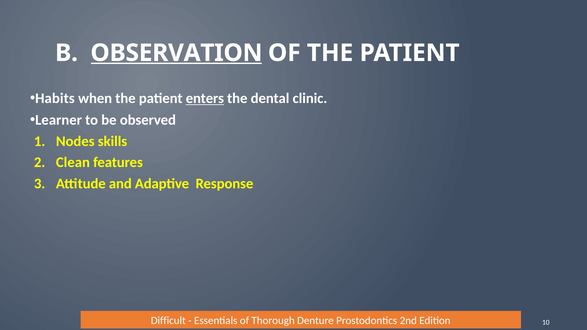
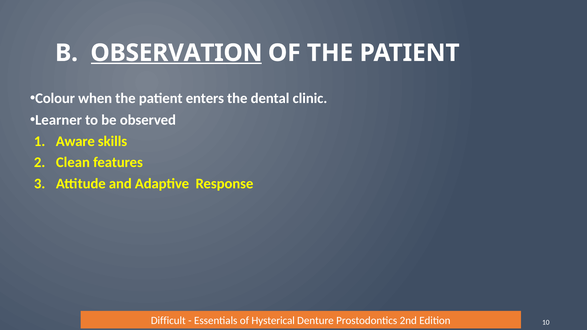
Habits: Habits -> Colour (55, 98)
enters underline: present -> none (205, 98)
Nodes: Nodes -> Aware (75, 141)
Thorough: Thorough -> Hysterical (273, 321)
